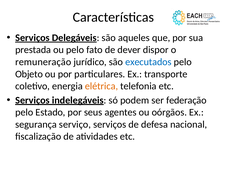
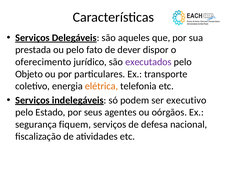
remuneração: remuneração -> oferecimento (43, 62)
executados colour: blue -> purple (148, 62)
federação: federação -> executivo (186, 100)
serviço: serviço -> fiquem (75, 125)
